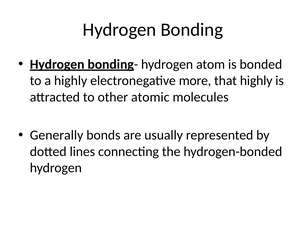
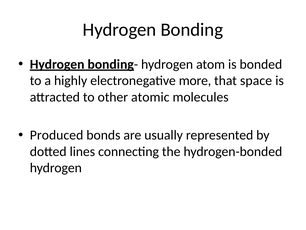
that highly: highly -> space (256, 81)
Generally: Generally -> Produced (57, 135)
